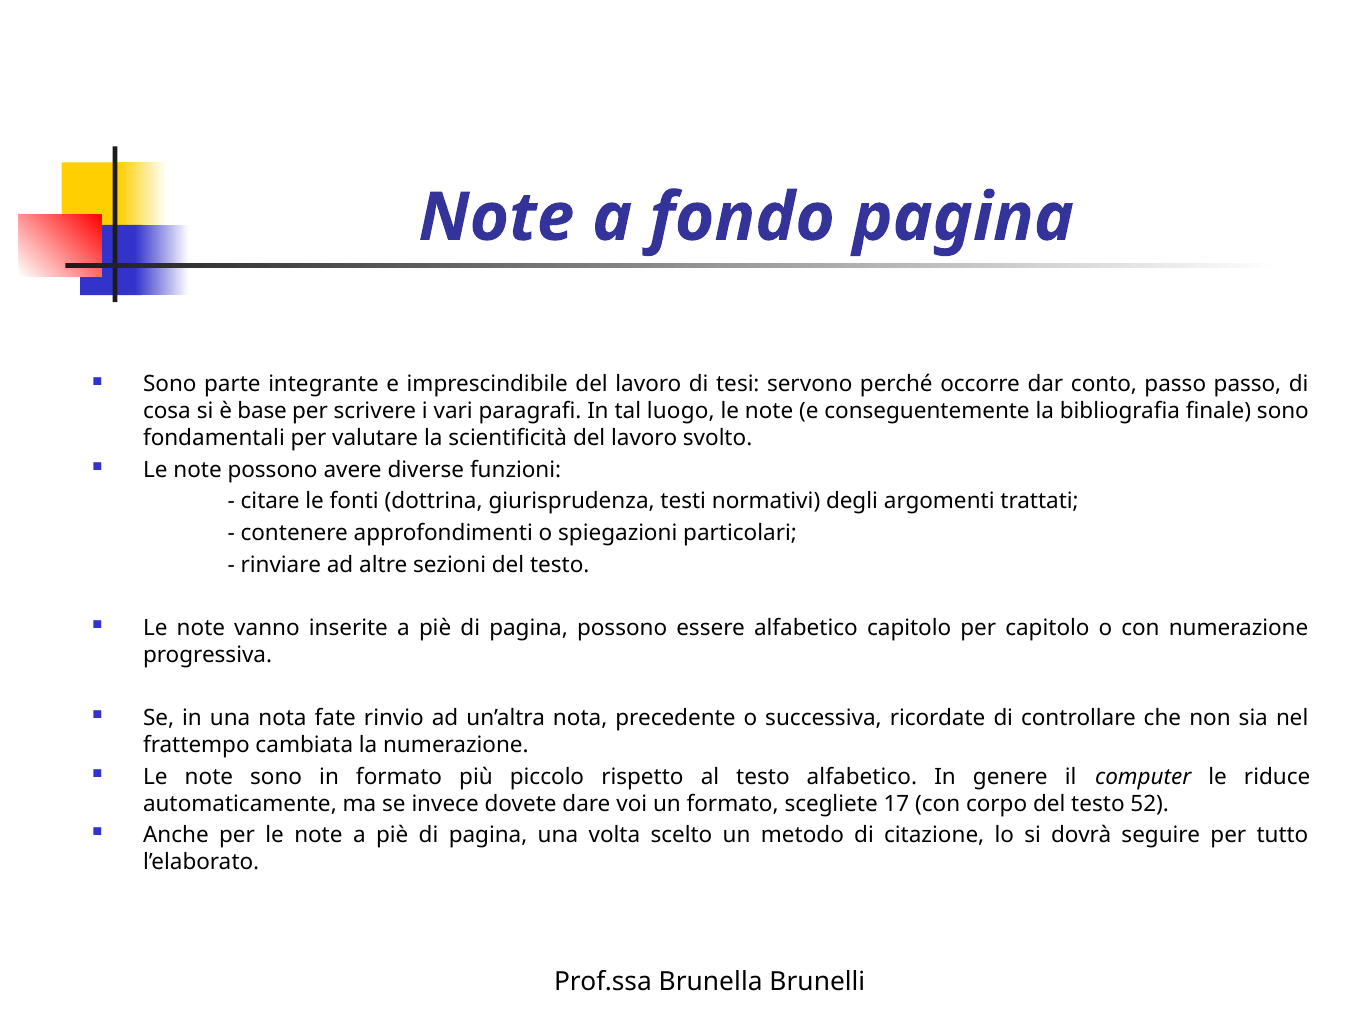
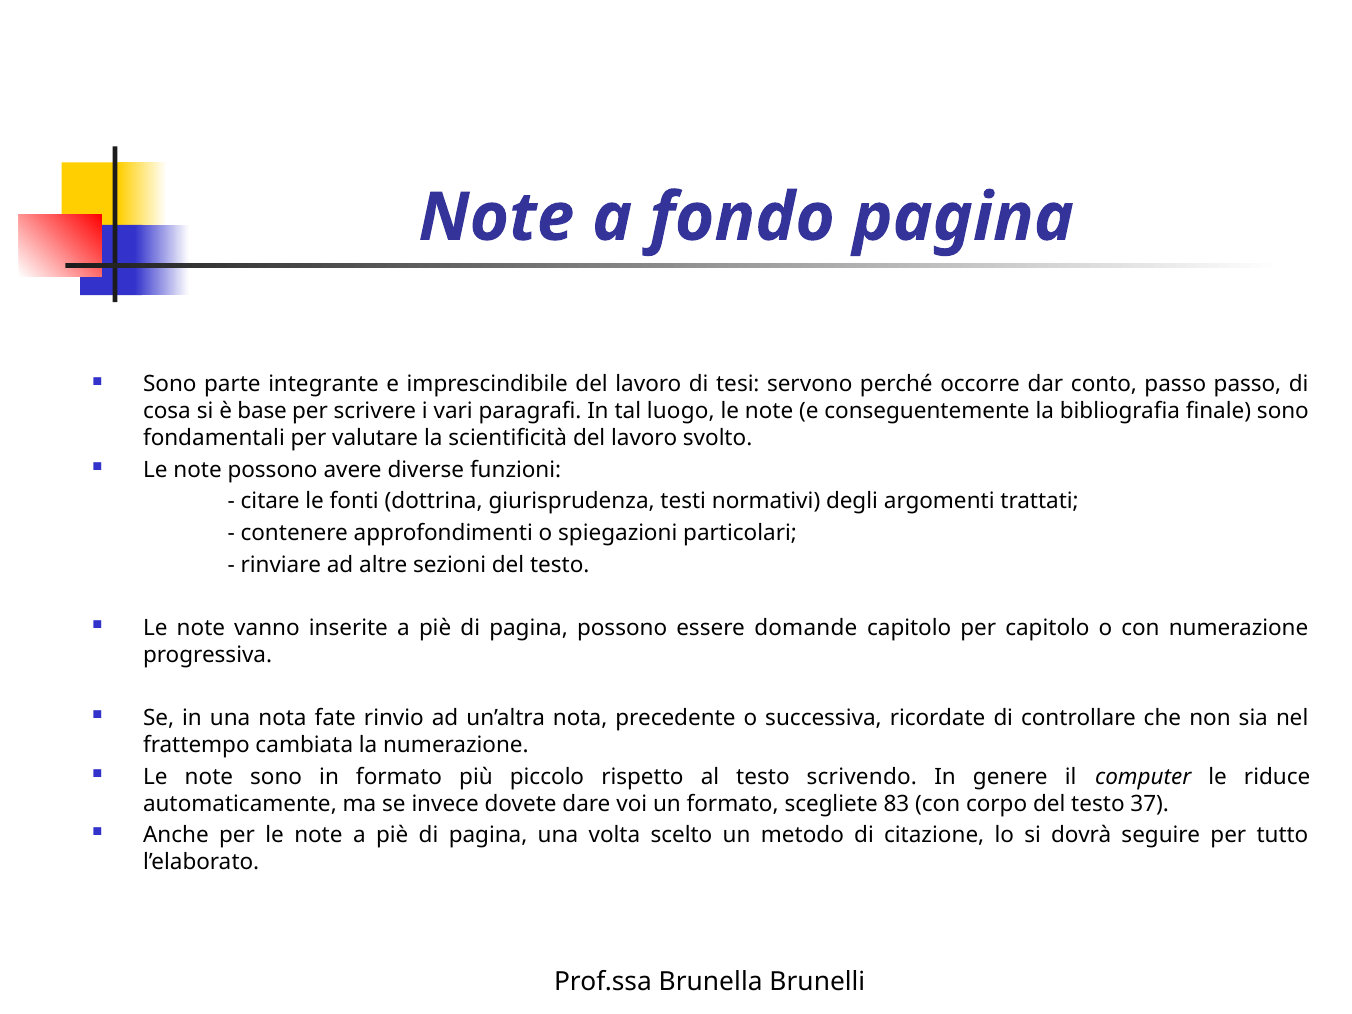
essere alfabetico: alfabetico -> domande (806, 628)
testo alfabetico: alfabetico -> scrivendo (862, 777)
17: 17 -> 83 (896, 804)
52: 52 -> 37 (1150, 804)
